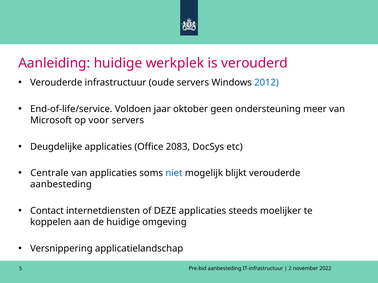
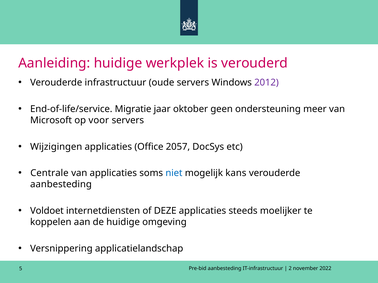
2012 colour: blue -> purple (267, 83)
Voldoen: Voldoen -> Migratie (133, 109)
Deugdelijke: Deugdelijke -> Wijzigingen (56, 147)
2083: 2083 -> 2057 (178, 147)
blijkt: blijkt -> kans (236, 173)
Contact: Contact -> Voldoet (47, 211)
